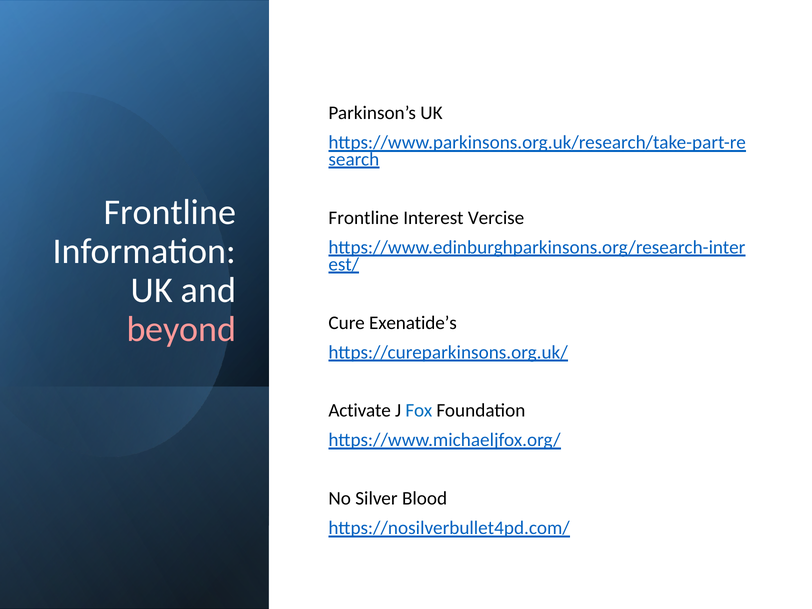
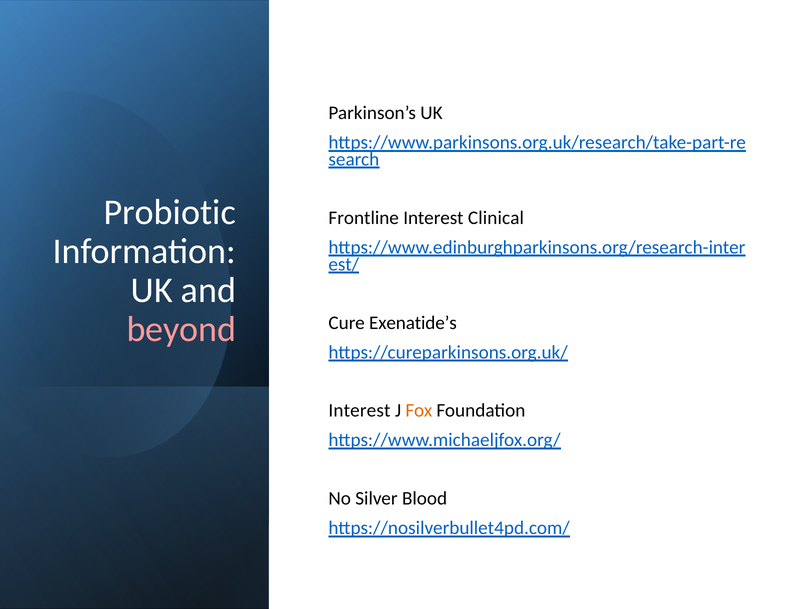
Frontline: Frontline -> Probiotic (170, 212)
Vercise: Vercise -> Clinical (496, 218)
Activate: Activate -> Interest (359, 411)
Fox colour: blue -> orange (419, 411)
